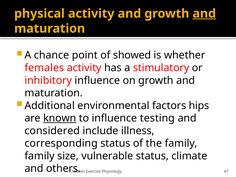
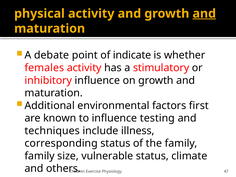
chance: chance -> debate (52, 55)
showed: showed -> indicate (132, 55)
hips: hips -> first (199, 106)
known underline: present -> none (60, 118)
considered: considered -> techniques (52, 131)
